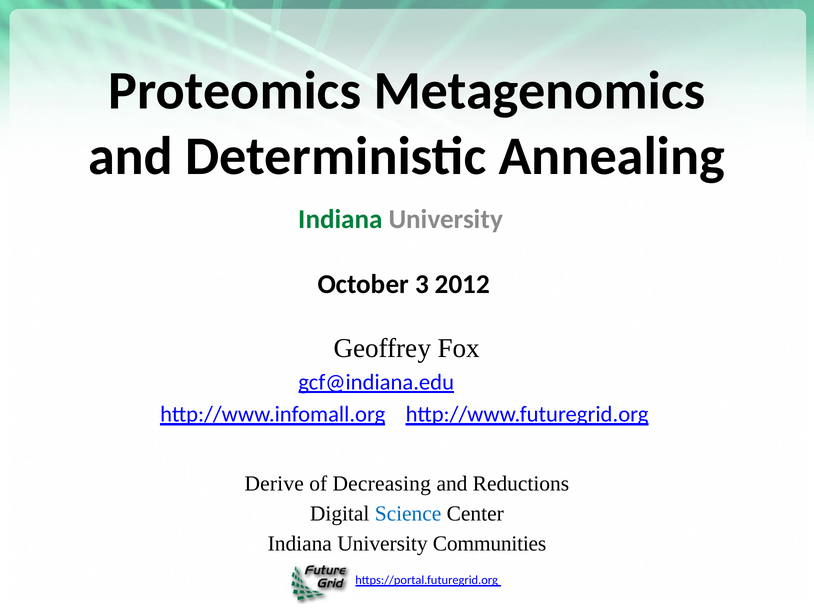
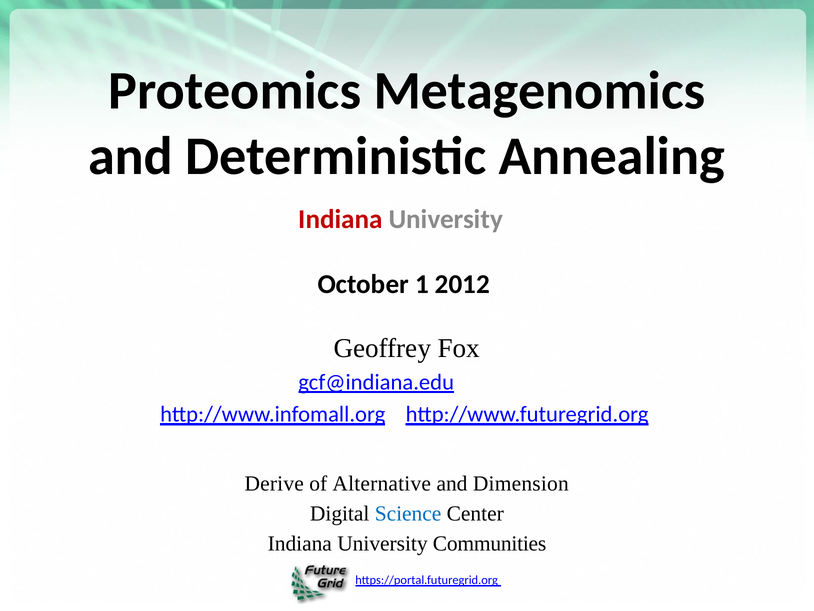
Indiana colour: green -> red (340, 219)
3: 3 -> 1 (422, 284)
Decreasing: Decreasing -> Alternative (382, 483)
Reductions: Reductions -> Dimension (521, 483)
